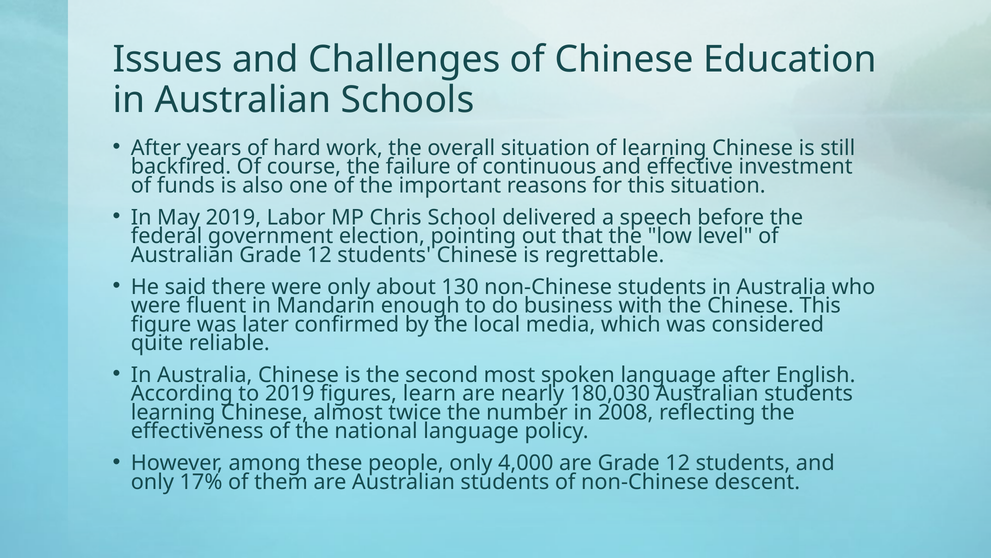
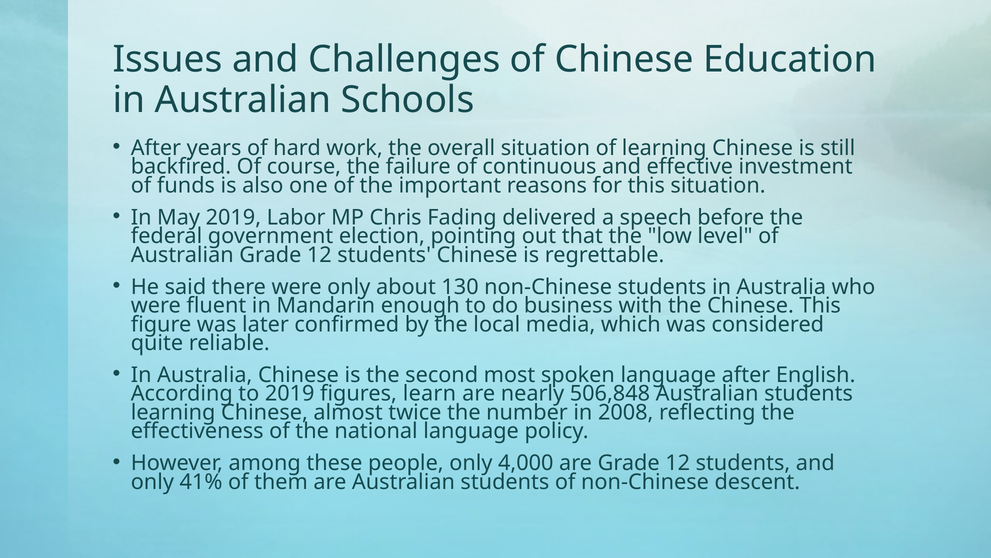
School: School -> Fading (462, 217)
180,030: 180,030 -> 506,848 (610, 394)
17%: 17% -> 41% (201, 482)
